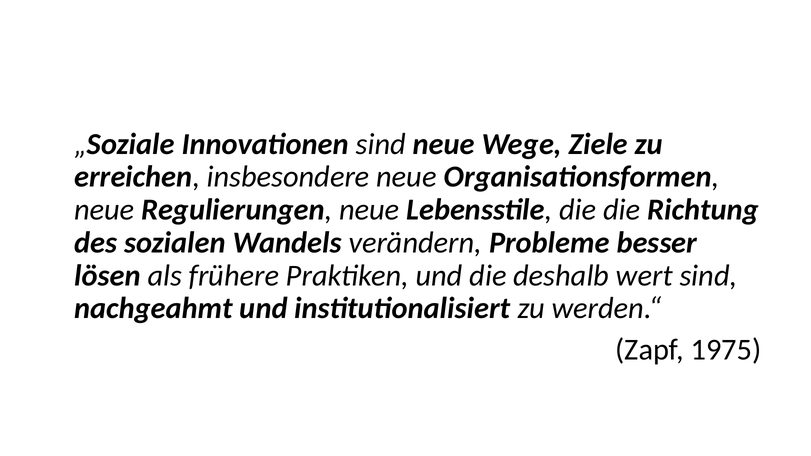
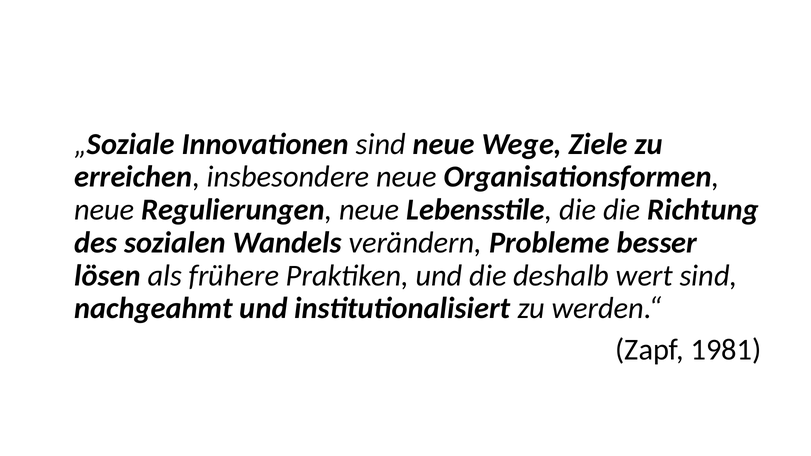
1975: 1975 -> 1981 (726, 350)
